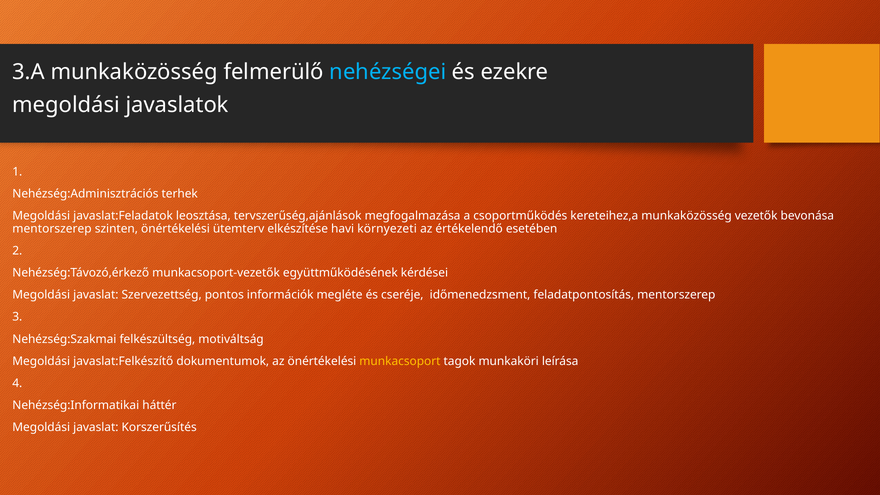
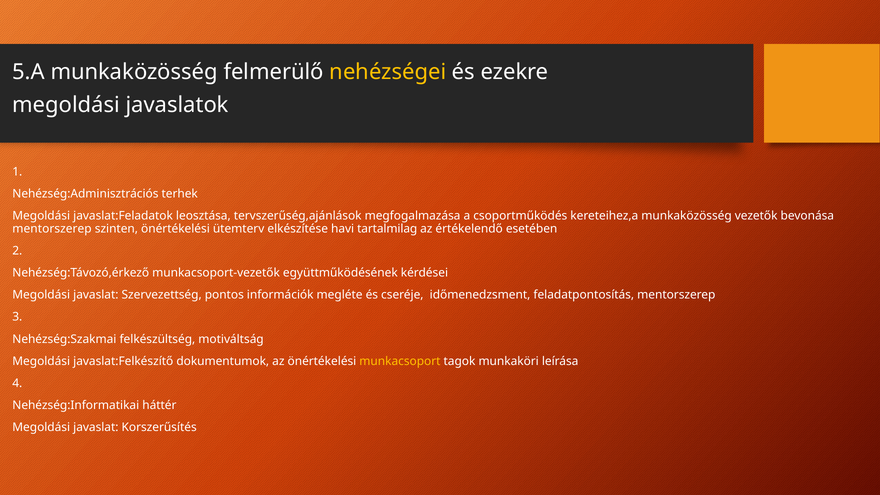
3.A: 3.A -> 5.A (29, 72)
nehézségei colour: light blue -> yellow (388, 72)
környezeti: környezeti -> tartalmilag (387, 229)
